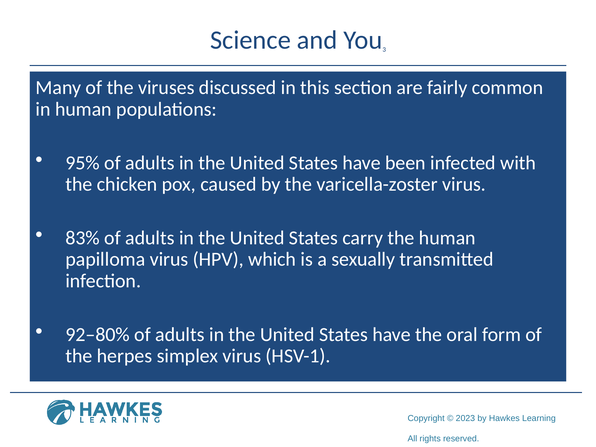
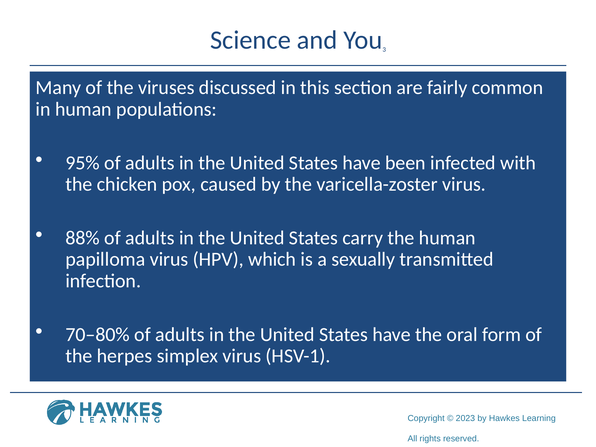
83%: 83% -> 88% (83, 238)
92–80%: 92–80% -> 70–80% (98, 334)
